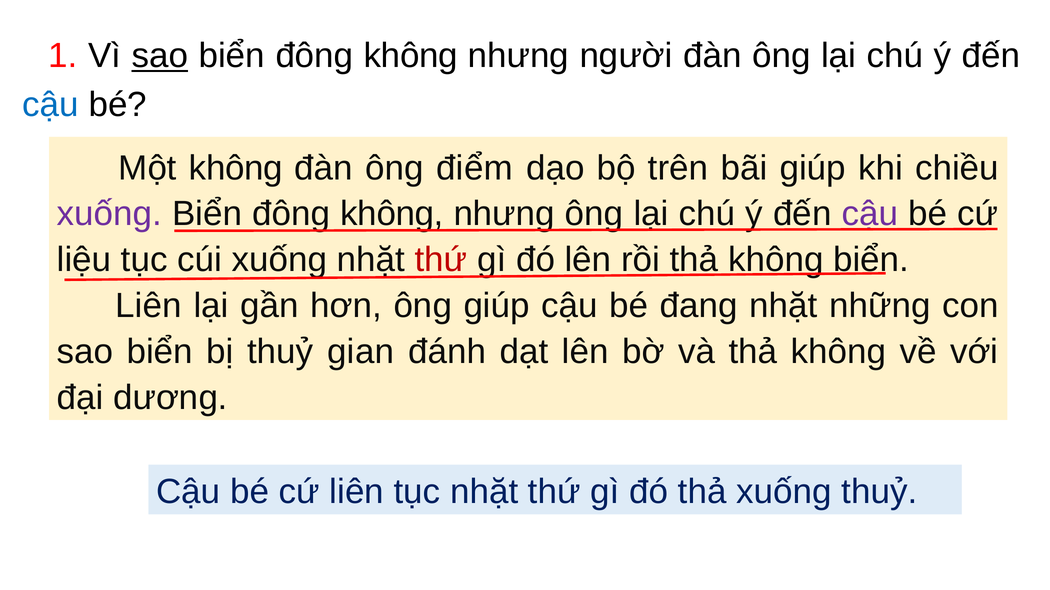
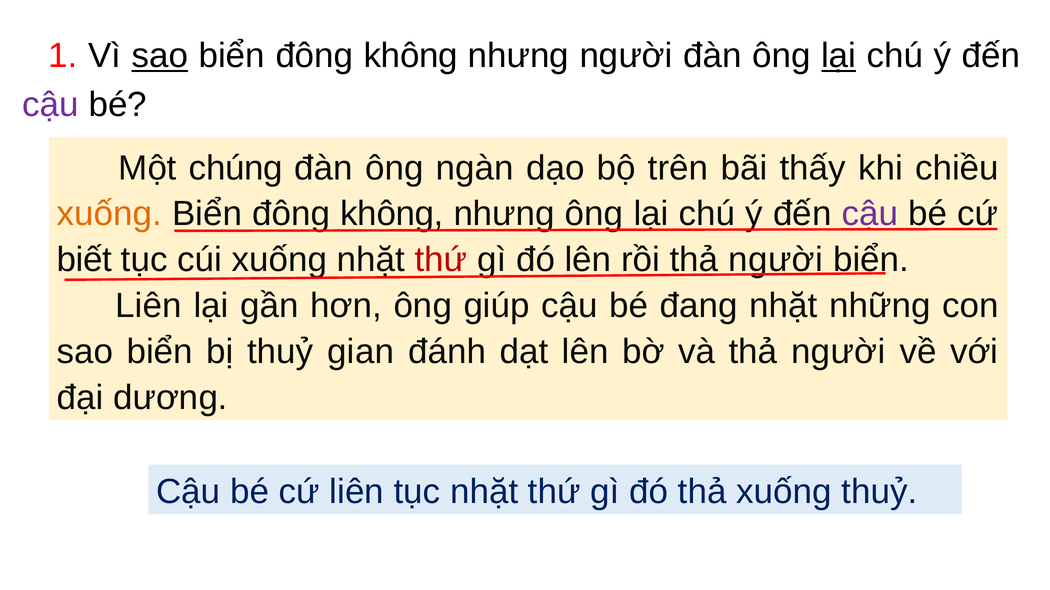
lại underline: none -> present (839, 56)
cậu colour: blue -> purple (51, 105)
Một không: không -> chúng (236, 168)
điểm: điểm -> ngàn (475, 168)
bãi giúp: giúp -> thấy (813, 168)
xuống colour: purple -> orange (109, 214)
liệu: liệu -> biết (84, 260)
rồi thả không: không -> người (776, 260)
và thả không: không -> người (838, 352)
